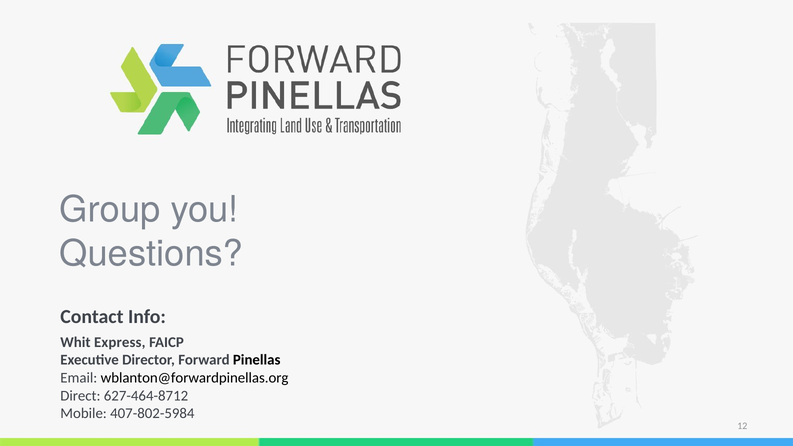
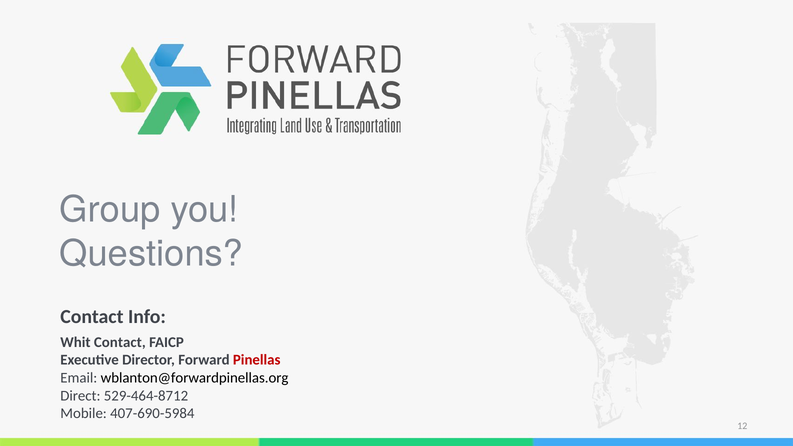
Whit Express: Express -> Contact (120, 342)
Pinellas colour: black -> red (257, 360)
627-464-8712: 627-464-8712 -> 529-464-8712 (146, 396)
407-802-5984: 407-802-5984 -> 407-690-5984 (152, 414)
